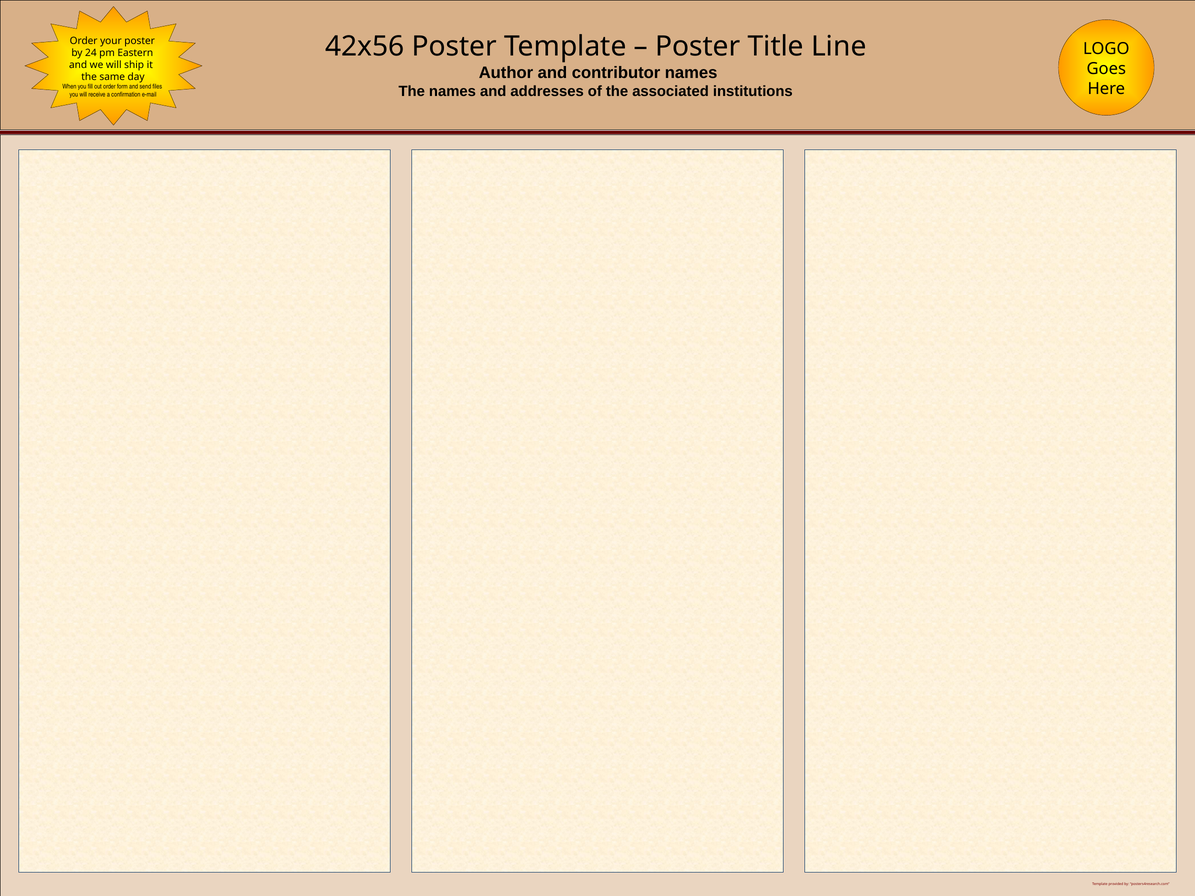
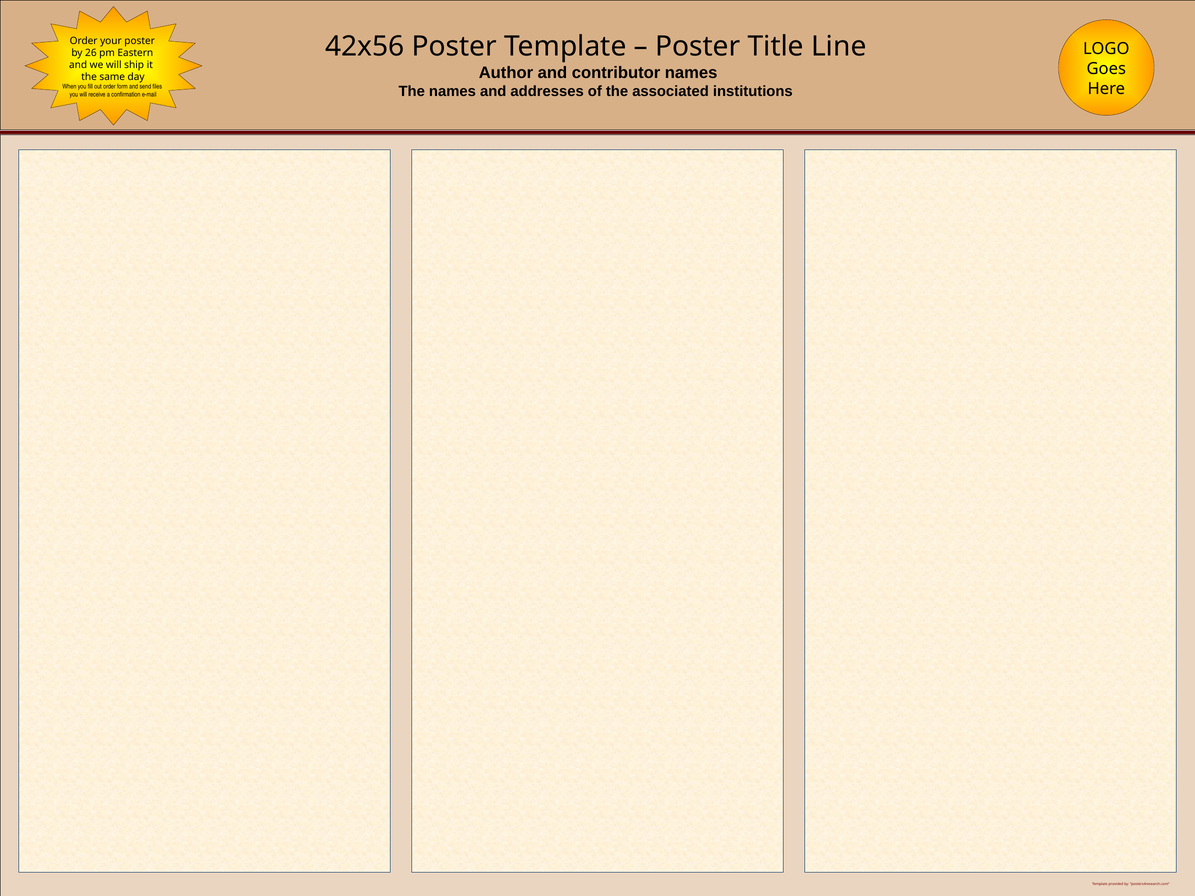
24: 24 -> 26 (91, 53)
